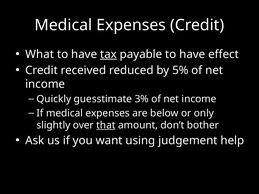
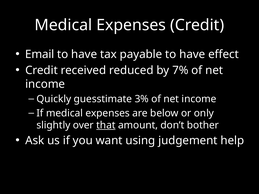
What: What -> Email (40, 54)
tax underline: present -> none (108, 54)
5%: 5% -> 7% (180, 70)
